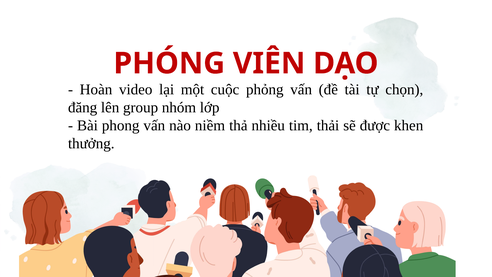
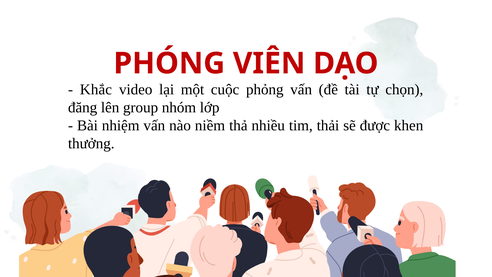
Hoàn: Hoàn -> Khắc (96, 89)
phong: phong -> nhiệm (121, 125)
